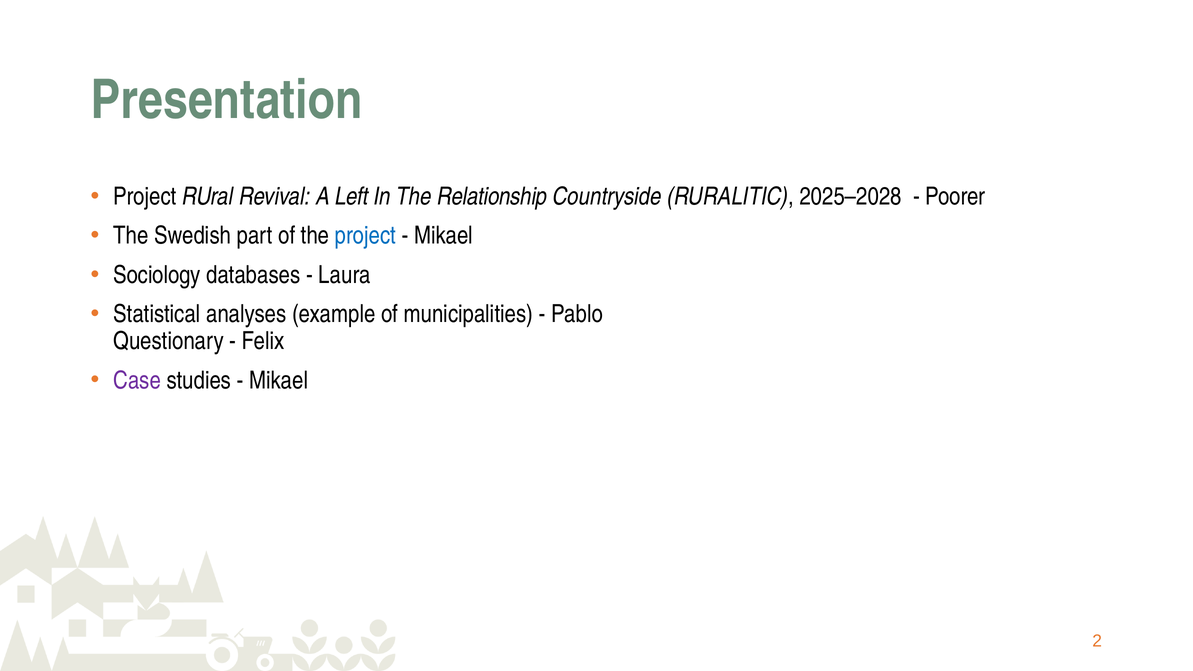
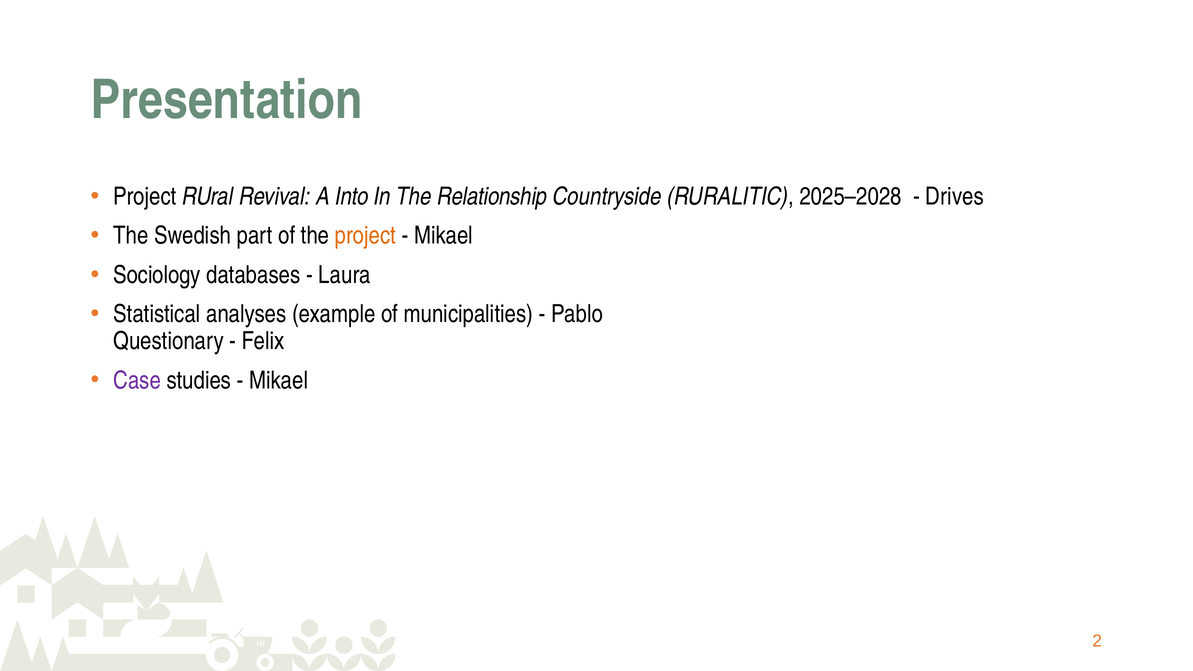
Left: Left -> Into (352, 196)
Poorer: Poorer -> Drives (955, 196)
project colour: blue -> orange (365, 236)
